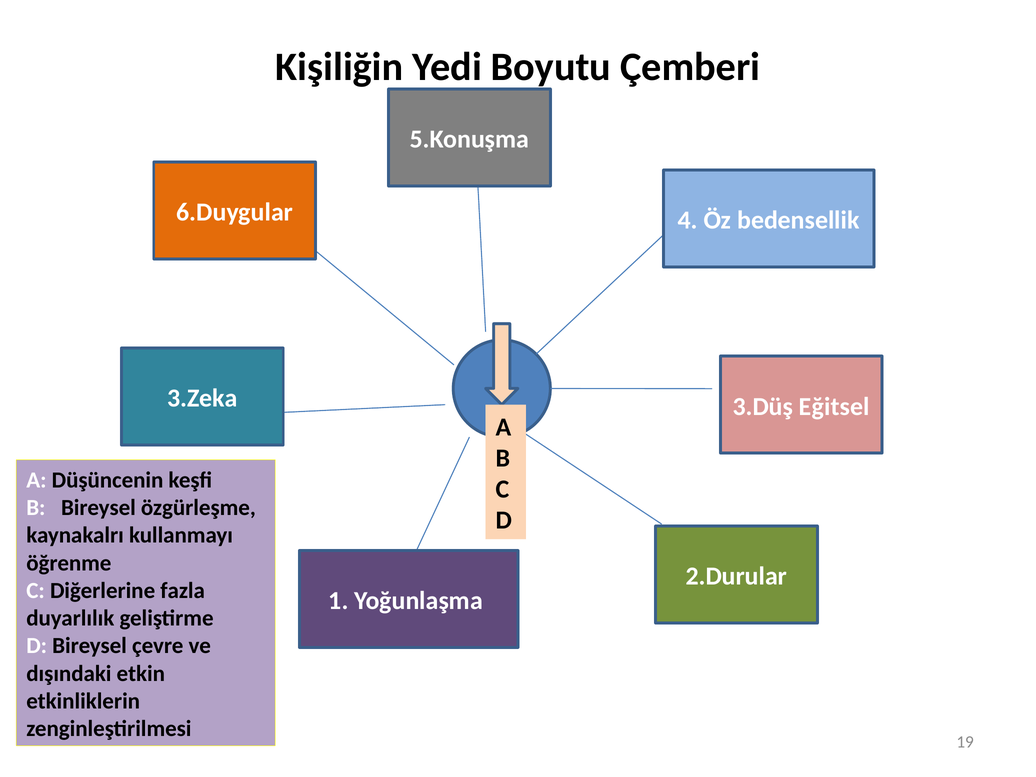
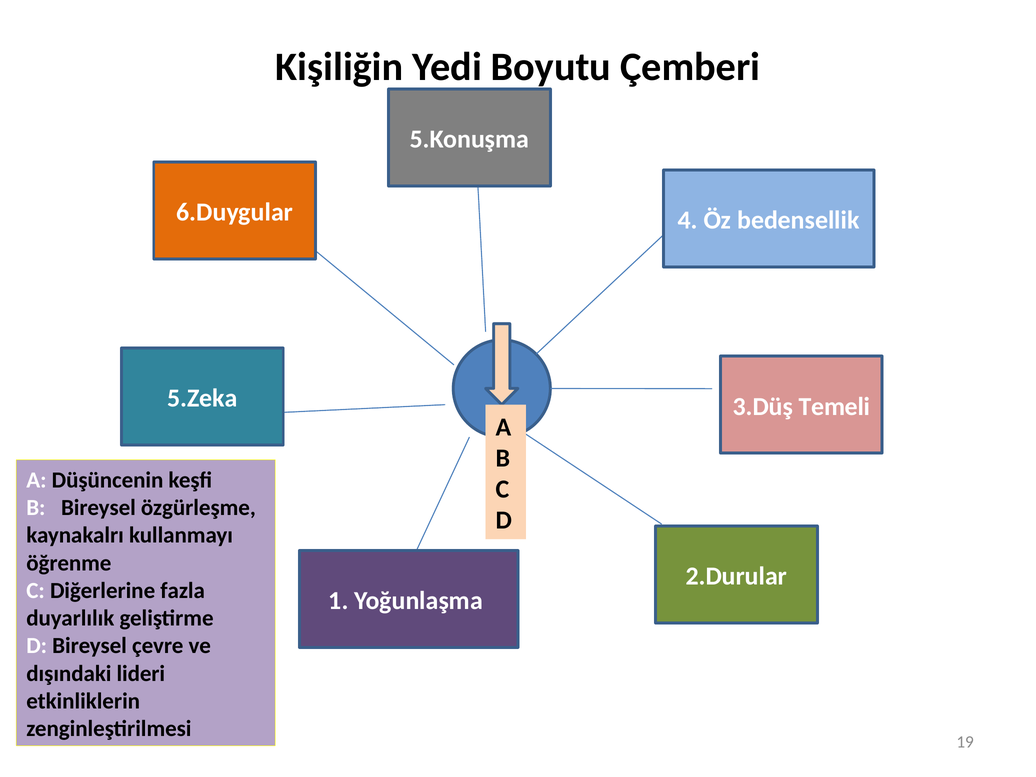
3.Zeka: 3.Zeka -> 5.Zeka (202, 398)
Eğitsel: Eğitsel -> Temeli (834, 406)
etkin: etkin -> lideri (141, 673)
